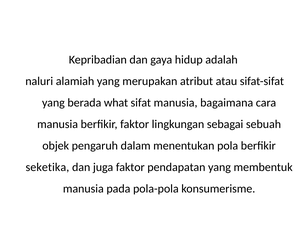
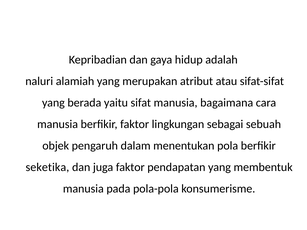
what: what -> yaitu (116, 103)
